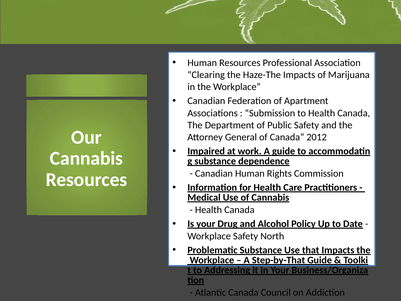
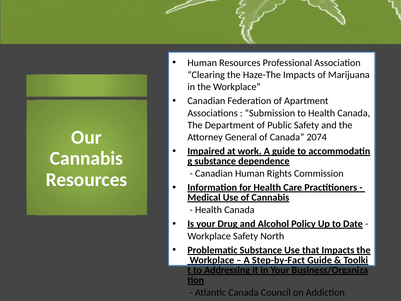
2012: 2012 -> 2074 (317, 137)
Step-by-That: Step-by-That -> Step-by-Fact (278, 260)
